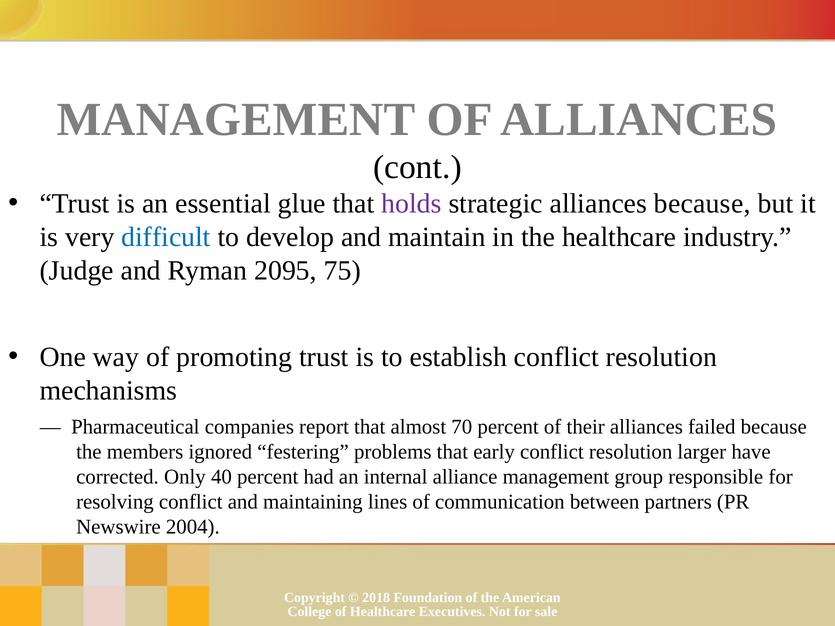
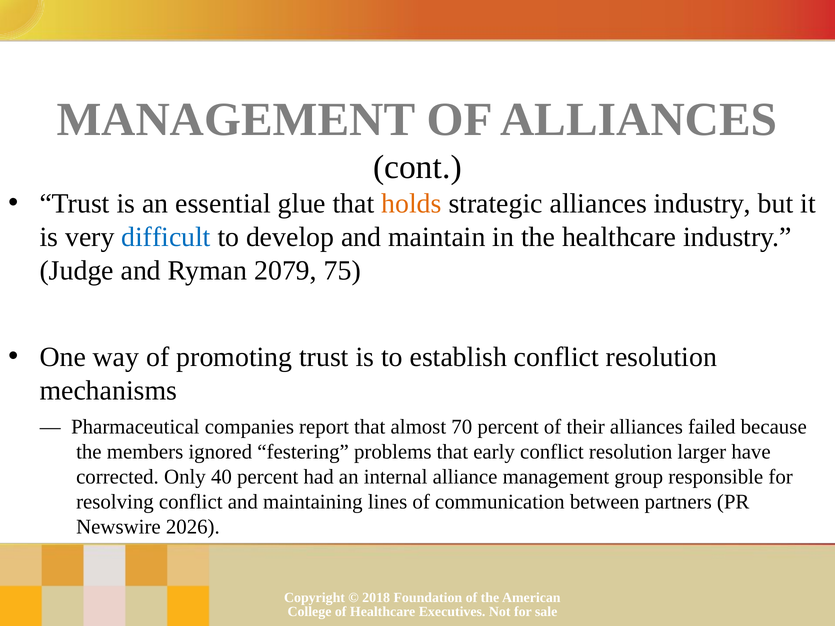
holds colour: purple -> orange (412, 204)
alliances because: because -> industry (702, 204)
2095: 2095 -> 2079 (285, 271)
2004: 2004 -> 2026 (193, 527)
